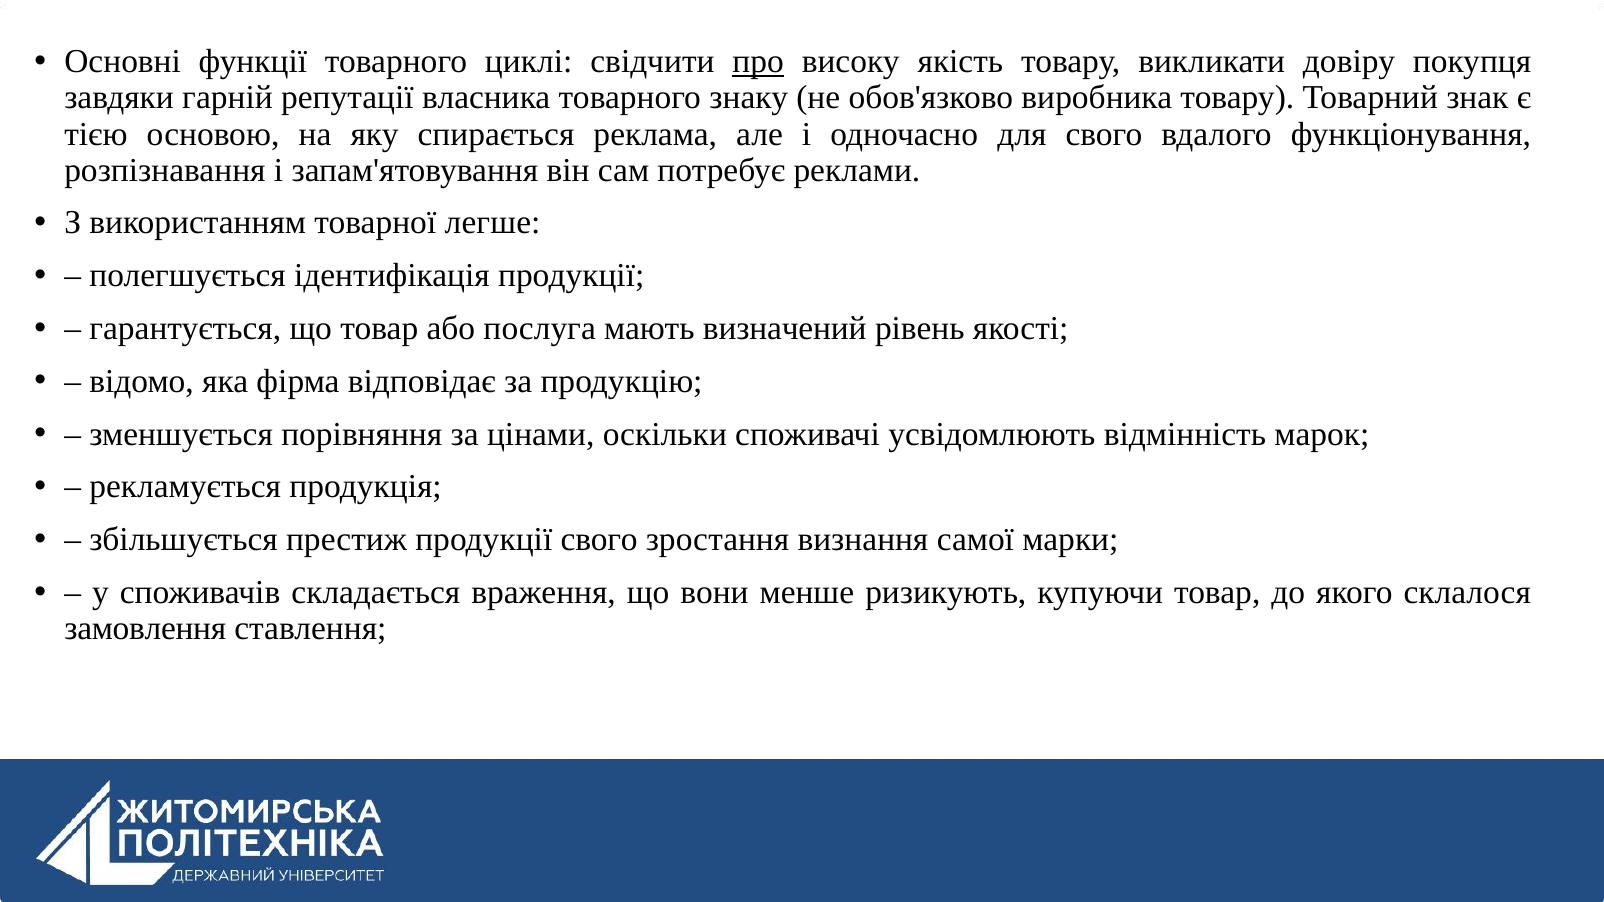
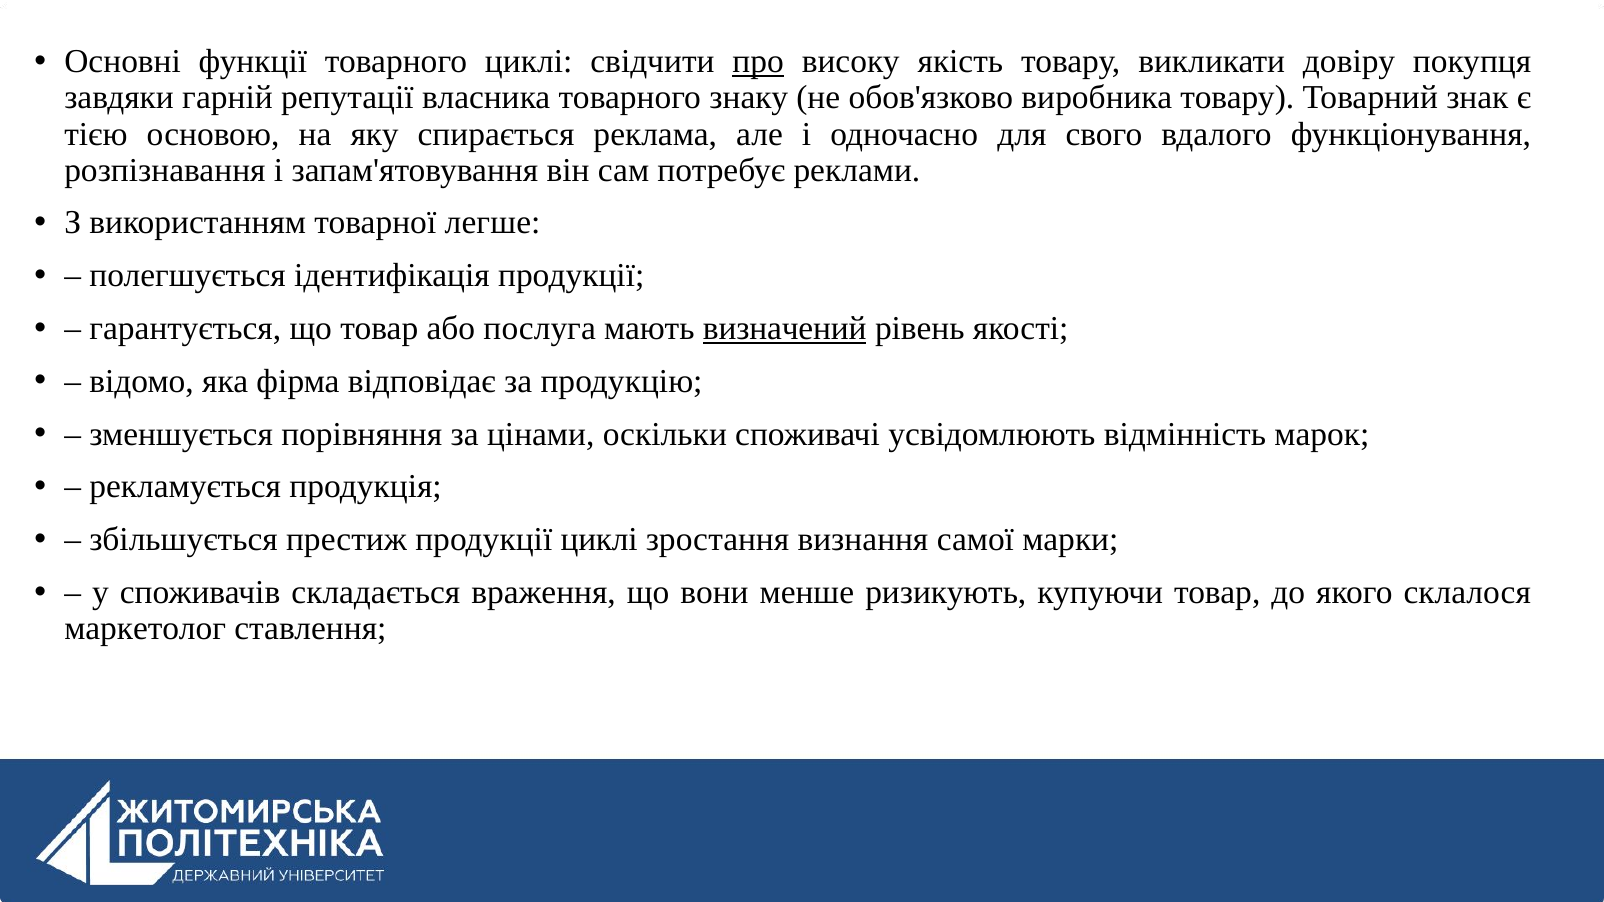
визначений underline: none -> present (785, 329)
продукції свого: свого -> циклі (599, 540)
замовлення: замовлення -> маркетолог (145, 629)
